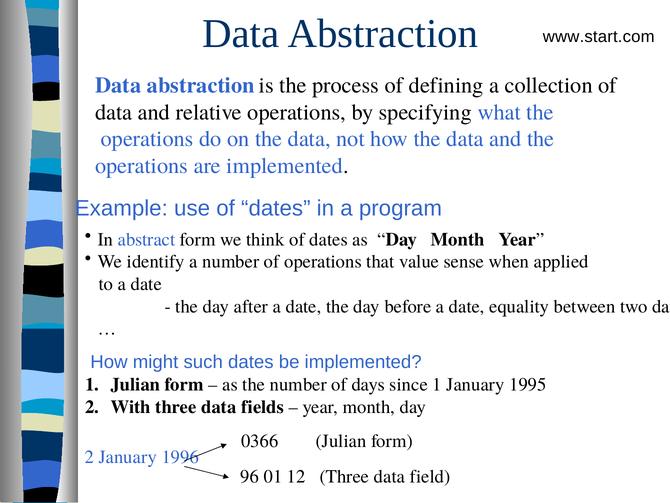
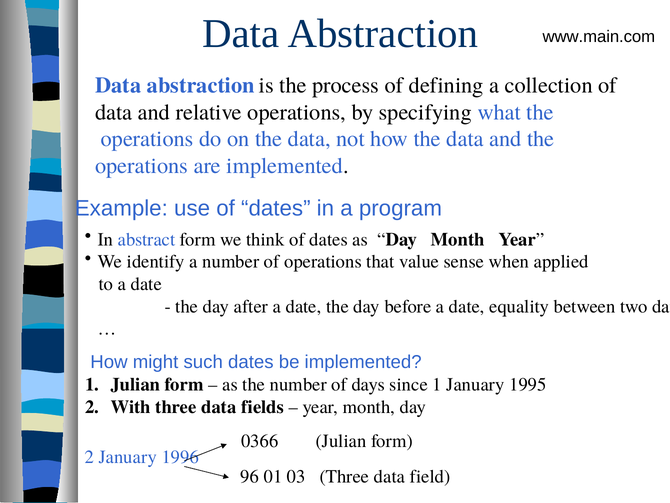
www.start.com: www.start.com -> www.main.com (599, 37)
12: 12 -> 03 (296, 476)
